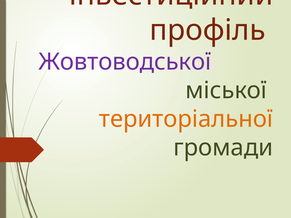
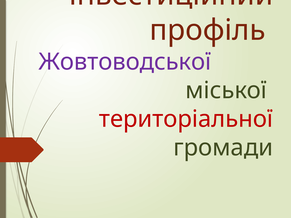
територіальної colour: orange -> red (186, 119)
